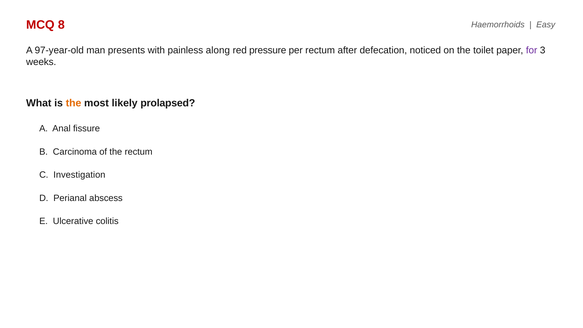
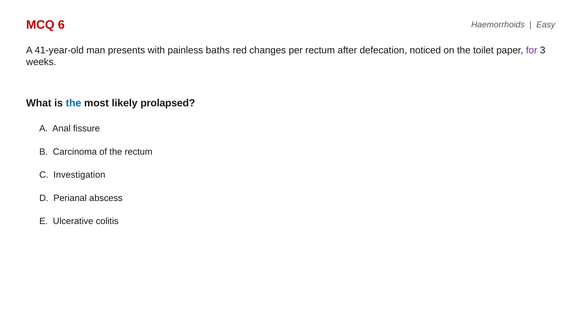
8: 8 -> 6 (61, 25)
97-year-old: 97-year-old -> 41-year-old (59, 50)
along: along -> baths (218, 50)
pressure: pressure -> changes (268, 50)
the colour: orange -> blue (74, 103)
